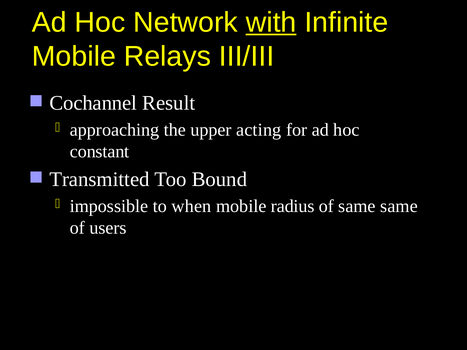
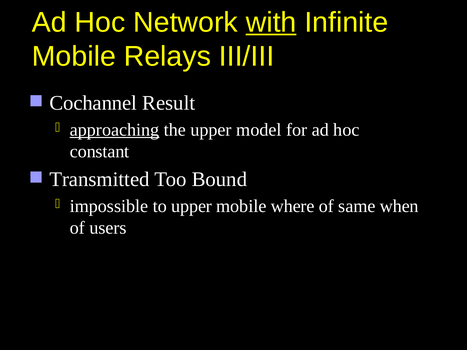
approaching underline: none -> present (115, 130)
acting: acting -> model (259, 130)
to when: when -> upper (192, 206)
radius: radius -> where (293, 206)
same same: same -> when (399, 206)
